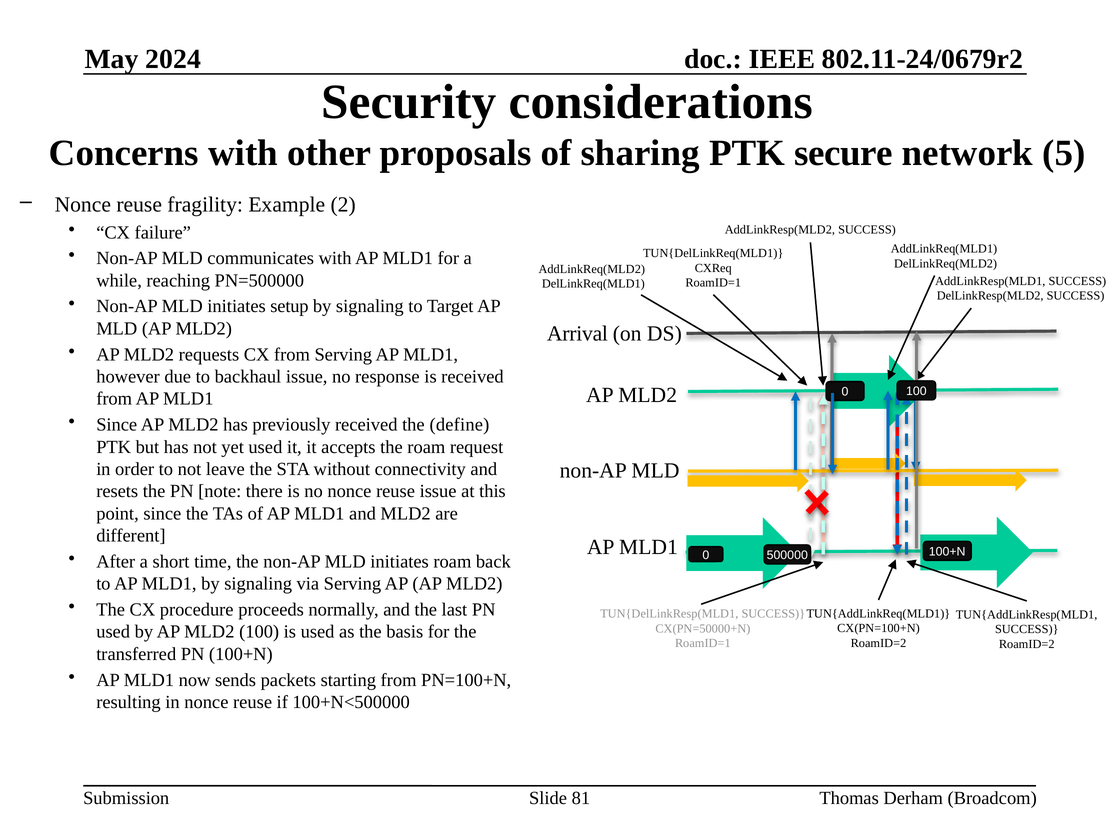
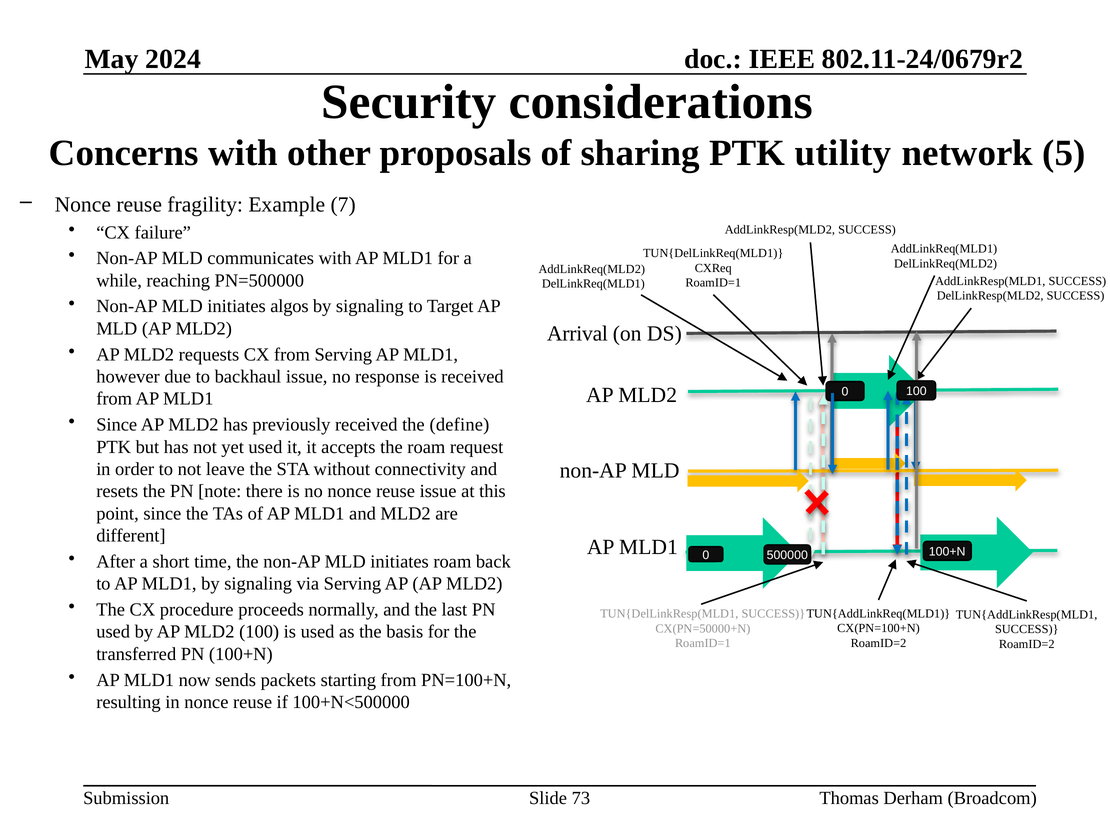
secure: secure -> utility (843, 153)
2: 2 -> 7 (343, 205)
setup: setup -> algos (289, 307)
81: 81 -> 73 (581, 798)
